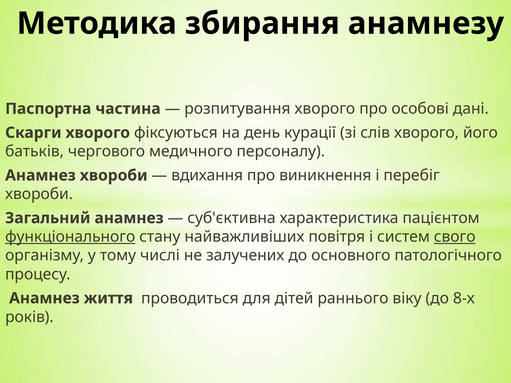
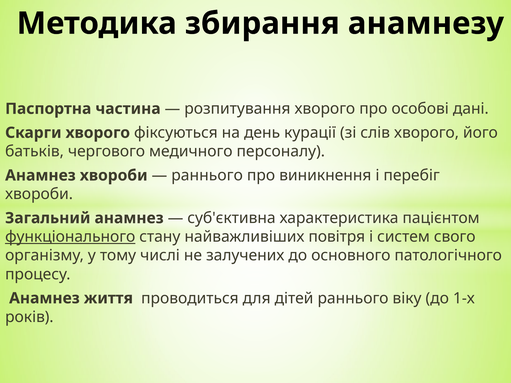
вдихання: вдихання -> раннього (207, 176)
свого underline: present -> none (455, 237)
8-х: 8-х -> 1-х (464, 298)
